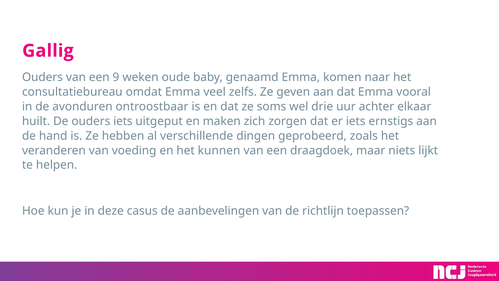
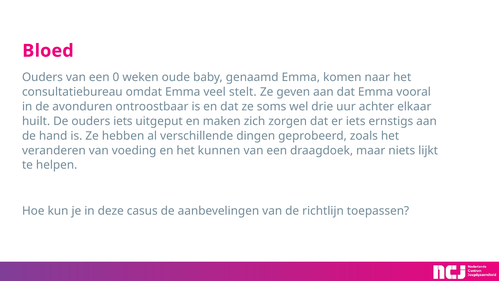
Gallig: Gallig -> Bloed (48, 51)
9: 9 -> 0 (116, 77)
zelfs: zelfs -> stelt (243, 92)
